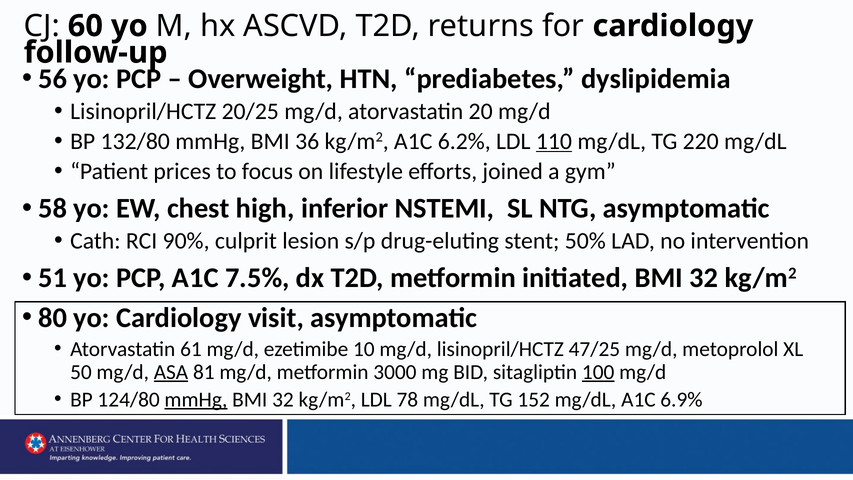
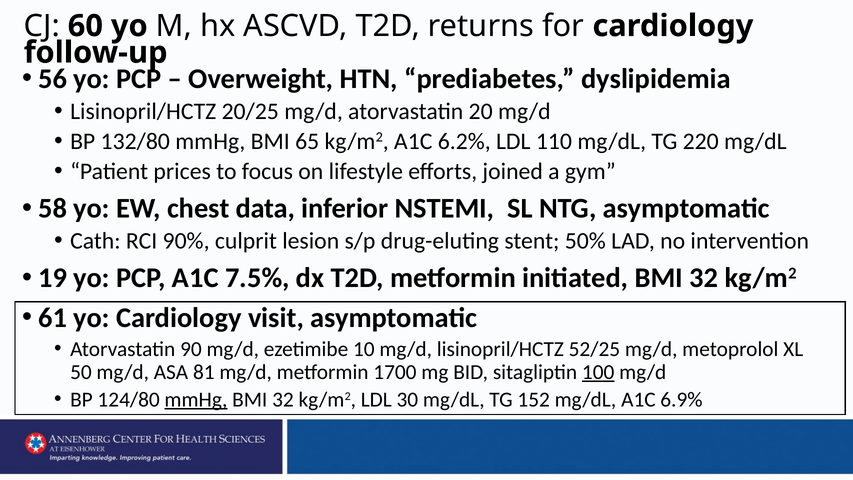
36: 36 -> 65 (307, 141)
110 underline: present -> none (554, 141)
high: high -> data (265, 208)
51: 51 -> 19 (53, 278)
80: 80 -> 61 (53, 318)
61: 61 -> 90 (191, 349)
47/25: 47/25 -> 52/25 (594, 349)
ASA underline: present -> none (171, 372)
3000: 3000 -> 1700 (395, 372)
78: 78 -> 30 (407, 399)
